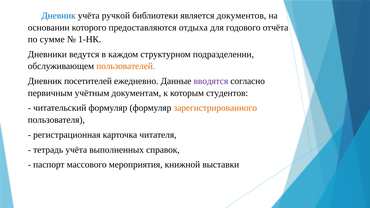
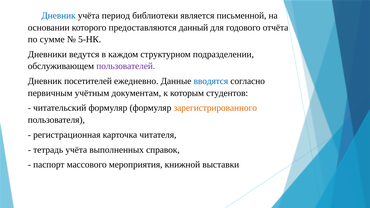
ручкой: ручкой -> период (116, 16)
документов: документов -> письменной (241, 16)
отдыха: отдыха -> данный (193, 28)
1-НК: 1-НК -> 5-НК (90, 39)
пользователей colour: orange -> purple (126, 66)
вводятся colour: purple -> blue (211, 81)
